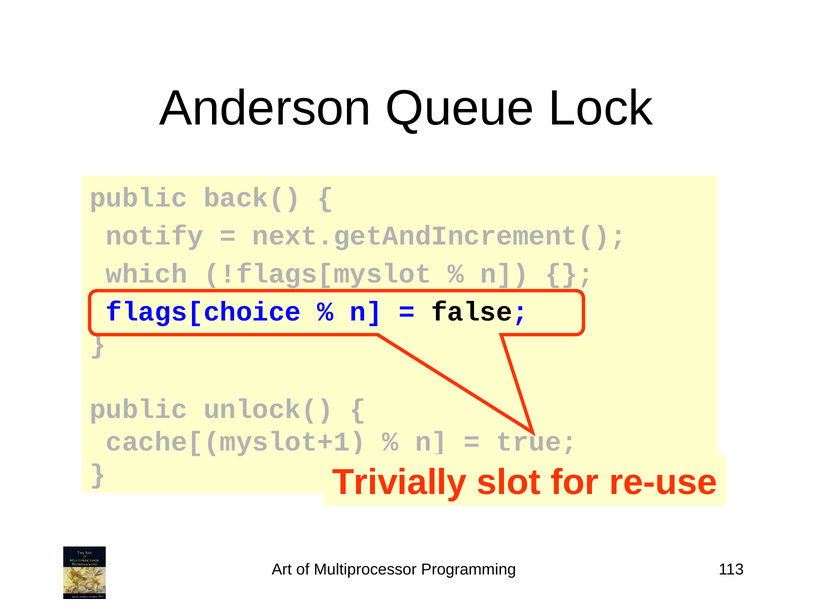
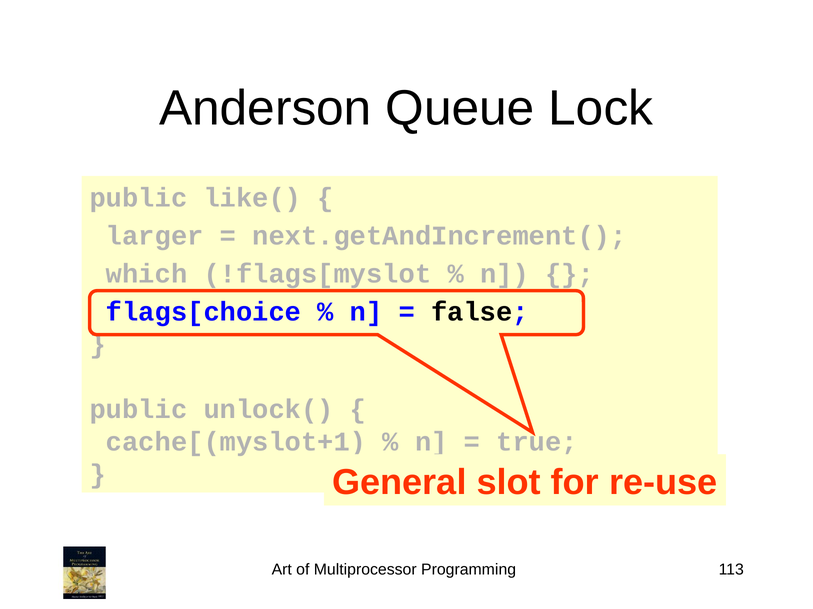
back(: back( -> like( (252, 198)
notify: notify -> larger (155, 236)
Trivially: Trivially -> General (399, 483)
